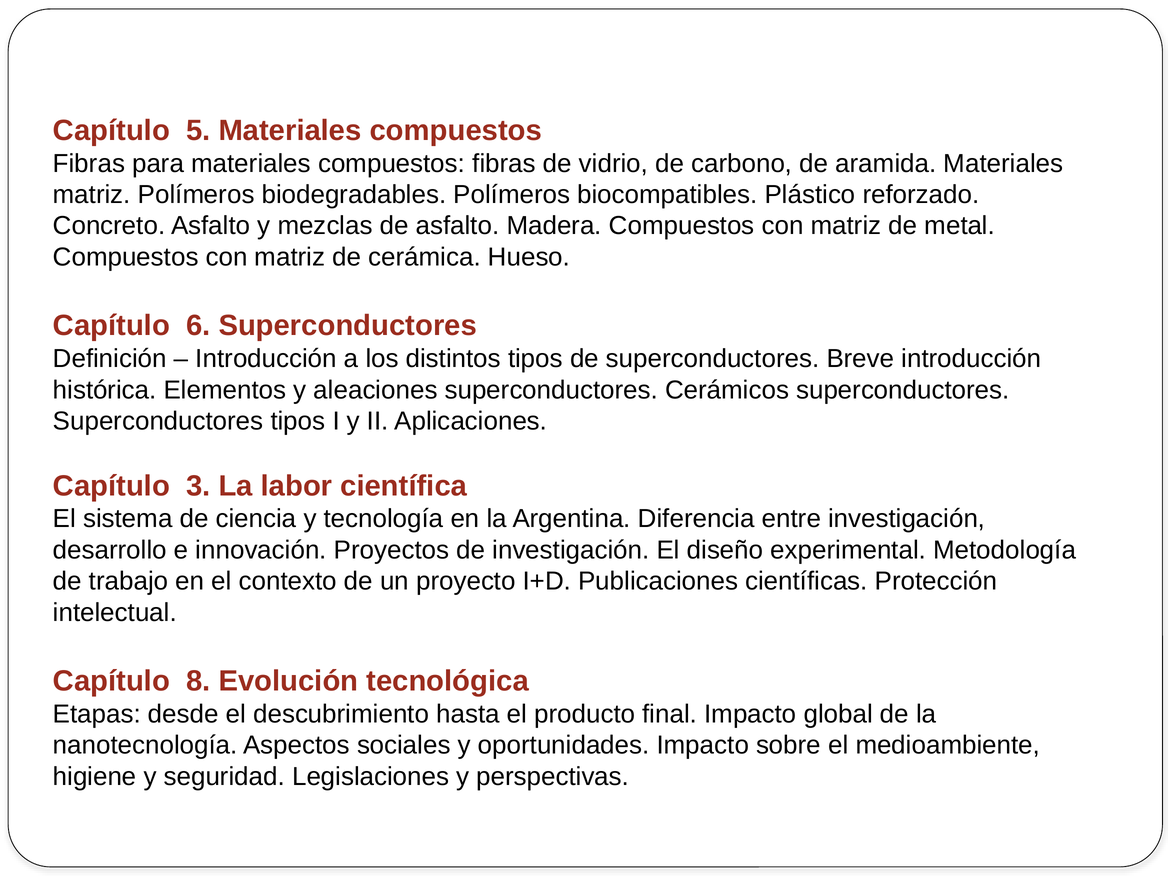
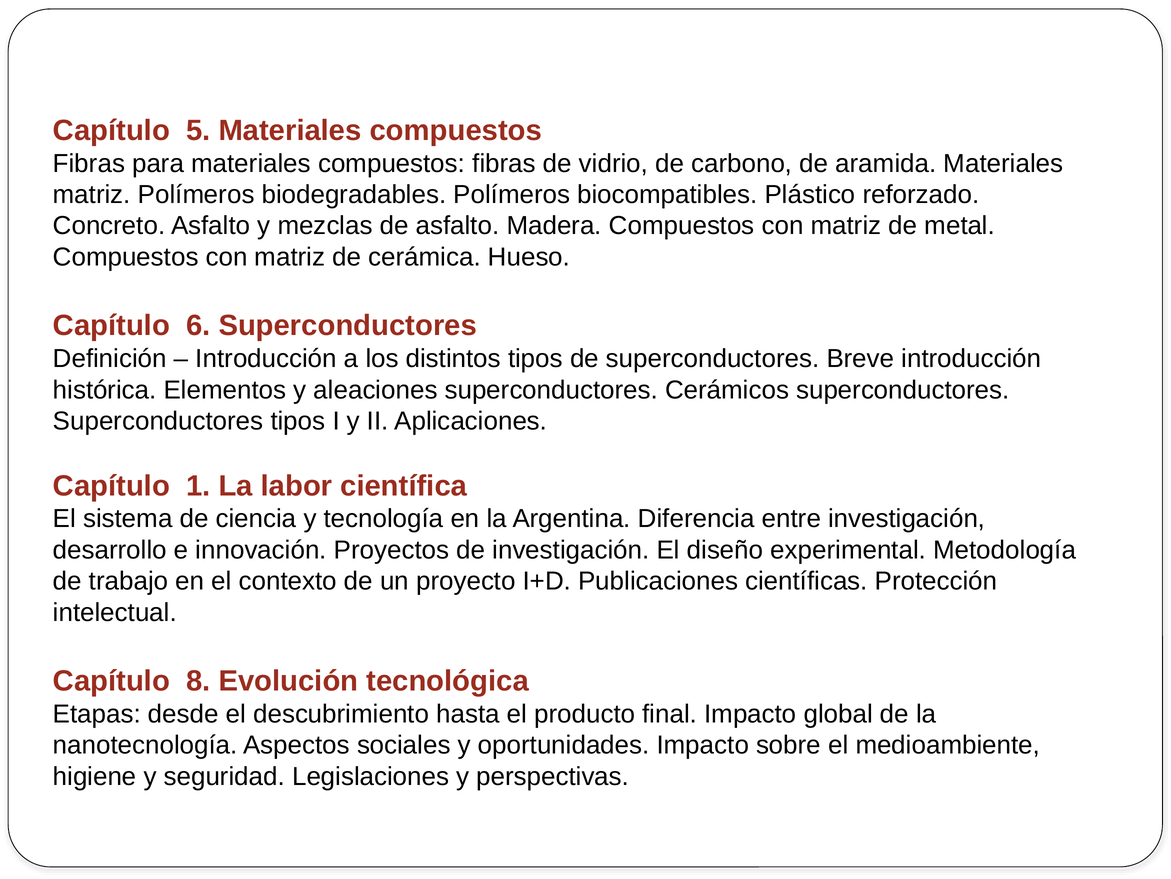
3: 3 -> 1 (198, 485)
